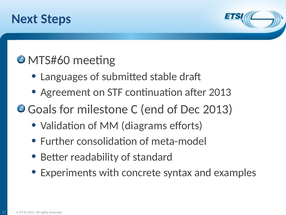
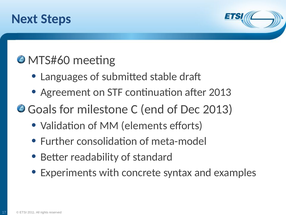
diagrams: diagrams -> elements (144, 125)
